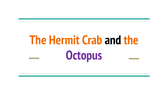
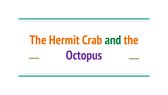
and colour: black -> green (113, 40)
